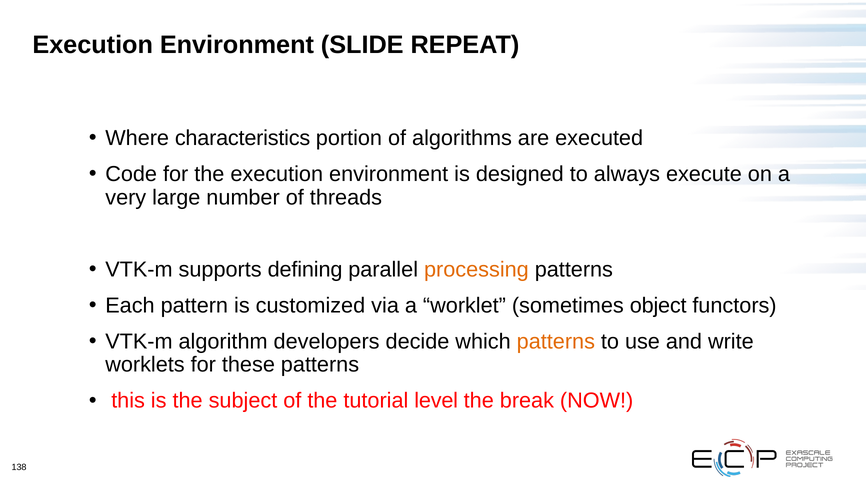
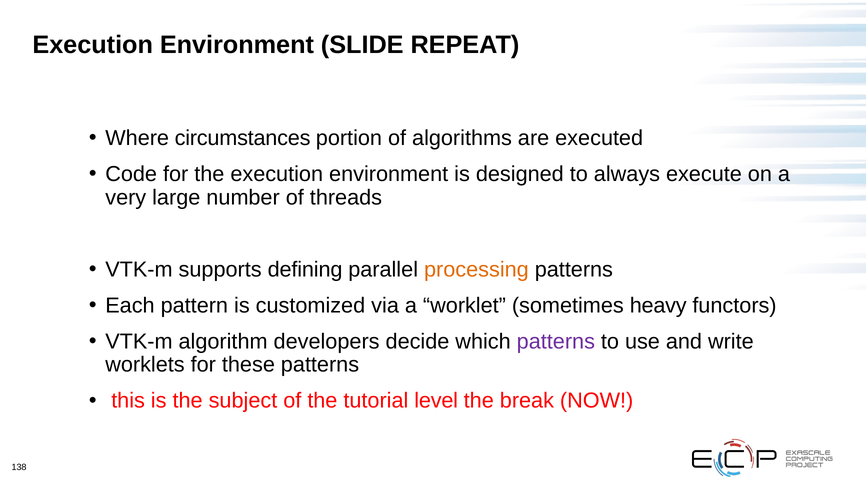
characteristics: characteristics -> circumstances (243, 138)
object: object -> heavy (658, 306)
patterns colour: orange -> purple (556, 342)
